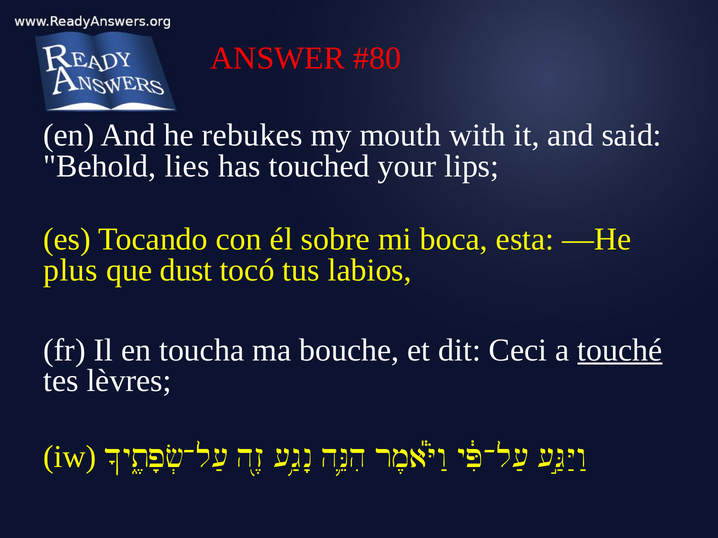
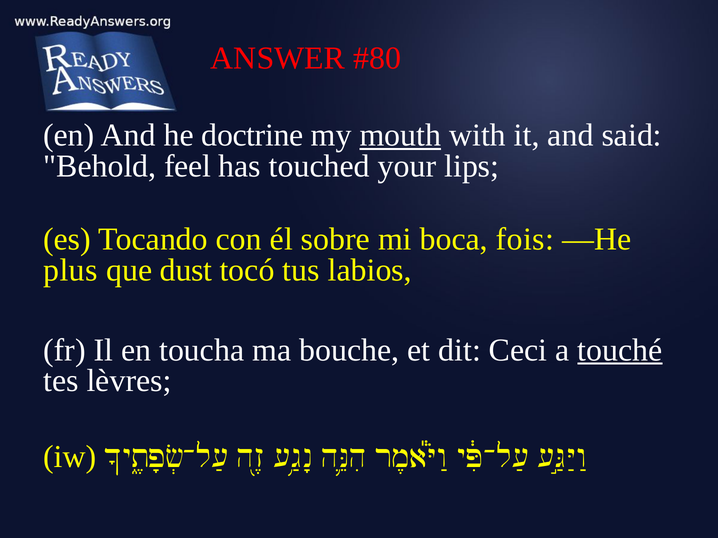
rebukes: rebukes -> doctrine (252, 136)
mouth underline: none -> present (400, 136)
lies: lies -> feel (187, 166)
esta: esta -> fois (525, 240)
